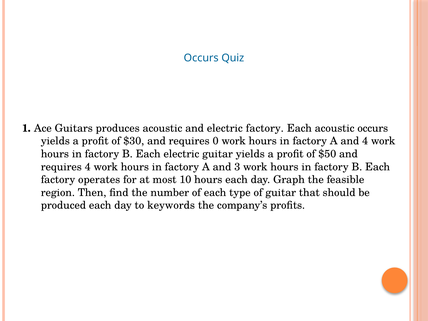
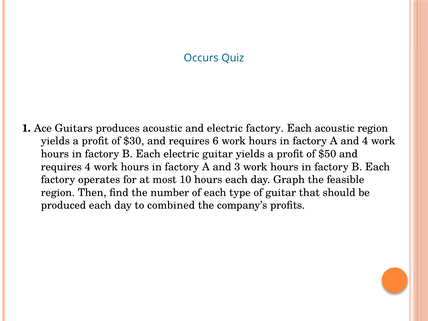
acoustic occurs: occurs -> region (373, 128)
0: 0 -> 6 (216, 141)
keywords: keywords -> combined (171, 205)
